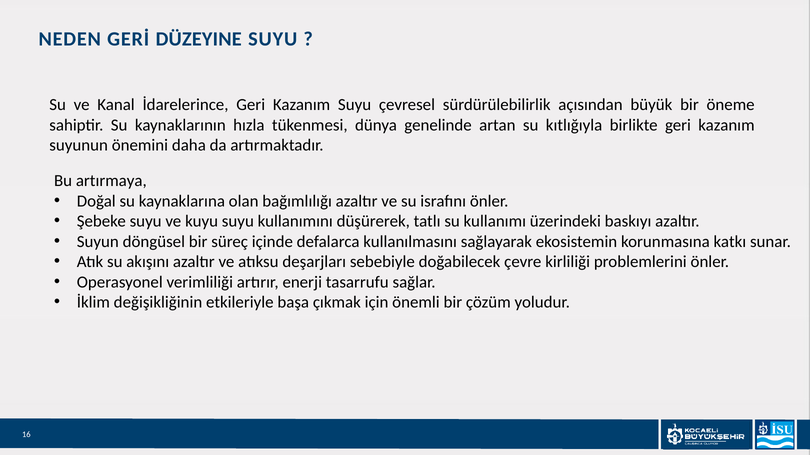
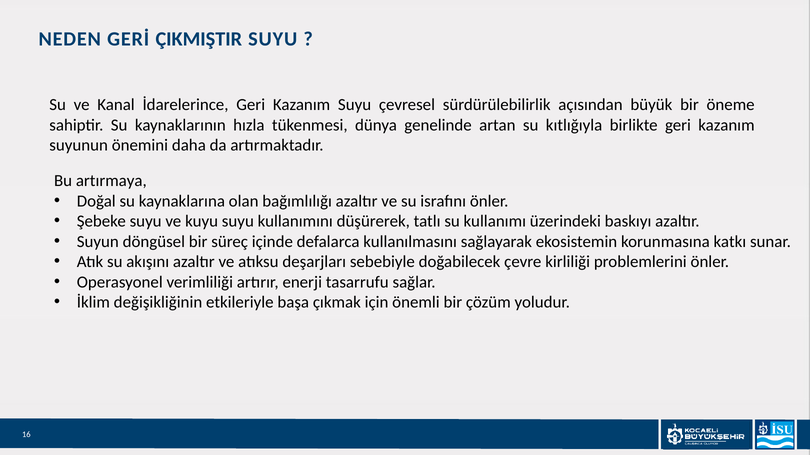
DÜZEYINE: DÜZEYINE -> ÇIKMIŞTIR (199, 39)
